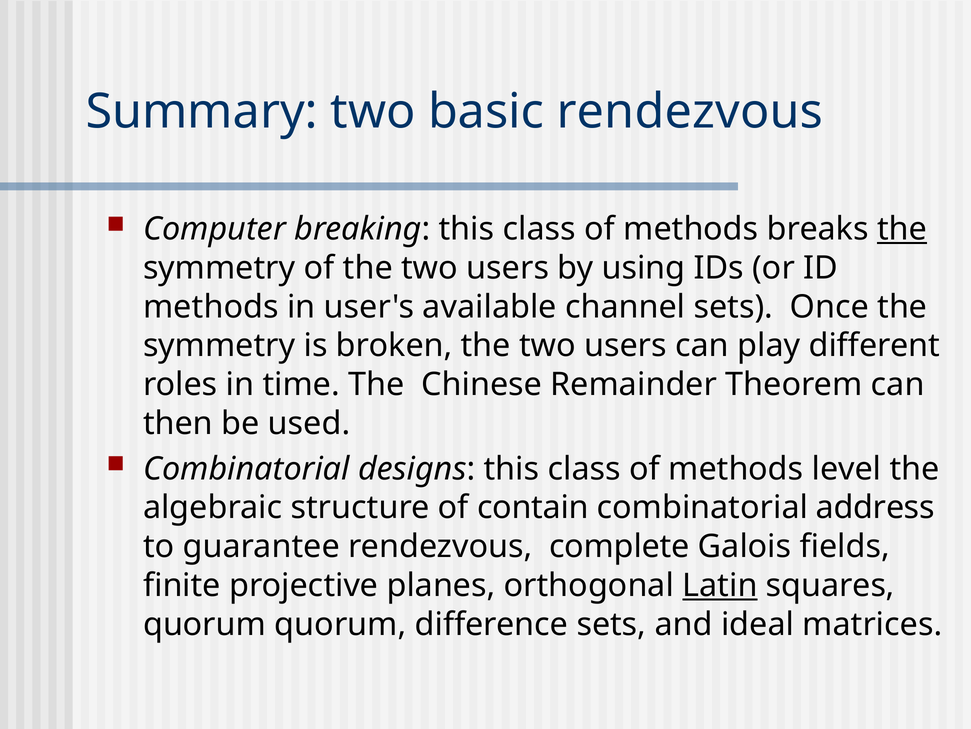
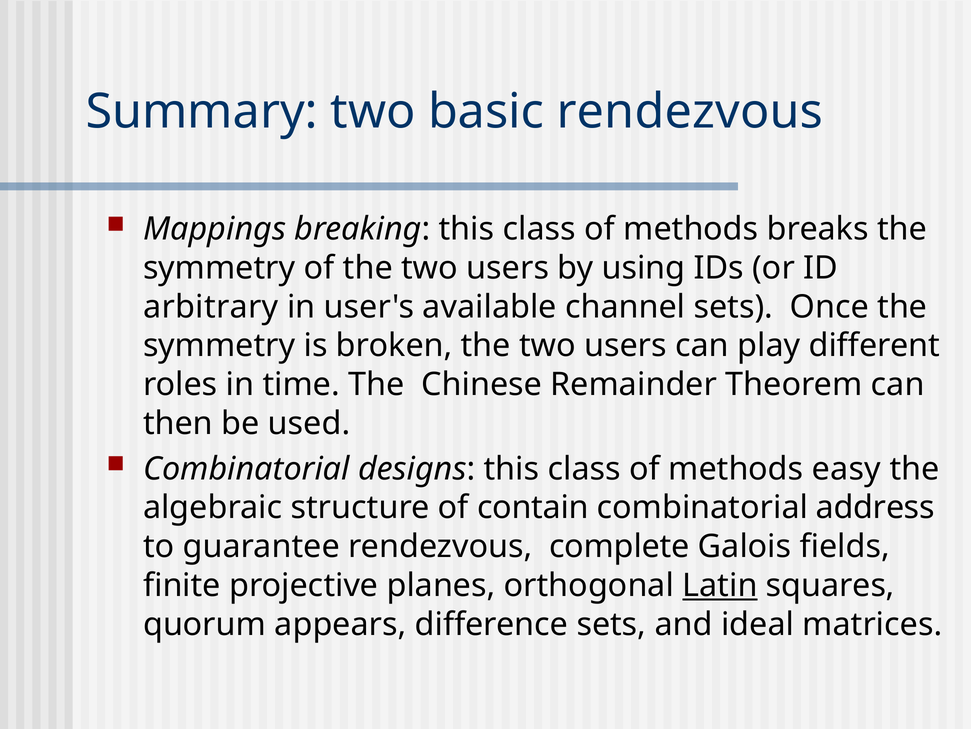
Computer: Computer -> Mappings (215, 229)
the underline: present -> none (902, 229)
methods: methods -> arbitrary (211, 307)
level: level -> easy (846, 468)
quorum quorum: quorum -> appears (340, 624)
